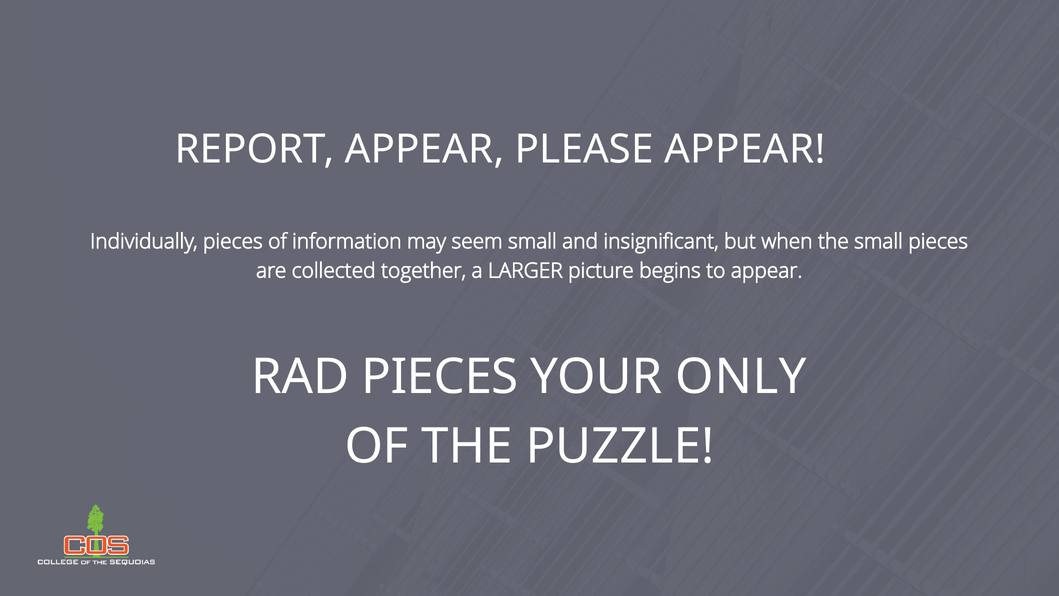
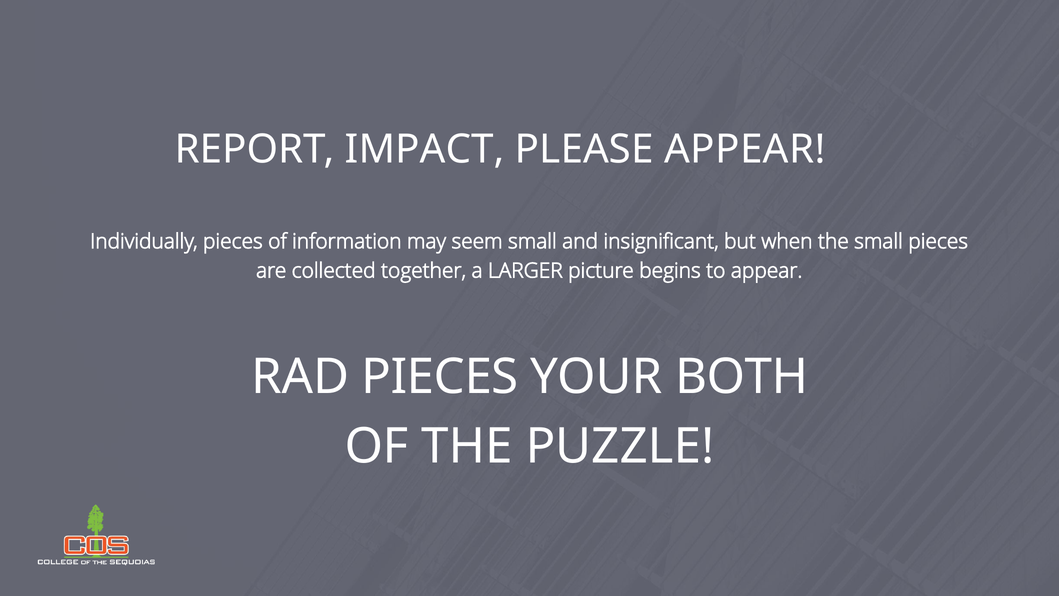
REPORT APPEAR: APPEAR -> IMPACT (425, 150)
ONLY: ONLY -> BOTH (742, 377)
